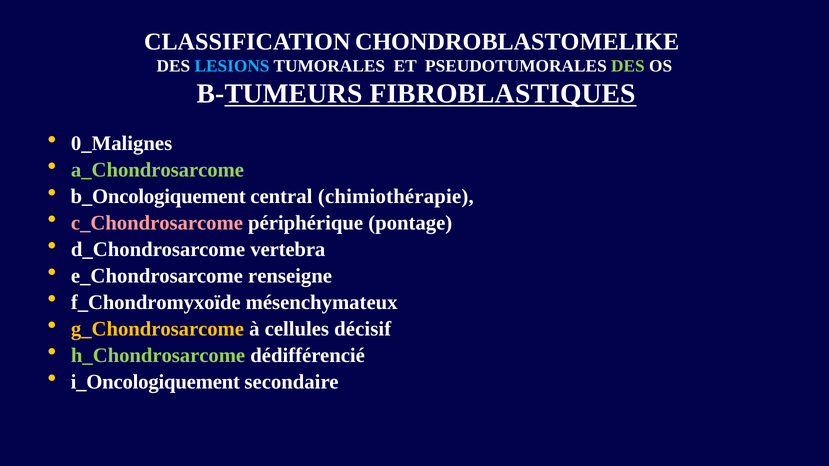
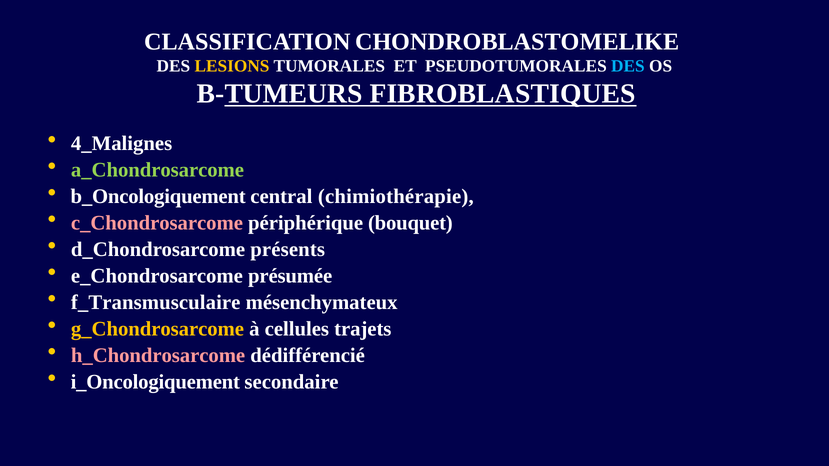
LESIONS colour: light blue -> yellow (232, 66)
DES colour: light green -> light blue (628, 66)
0_Malignes: 0_Malignes -> 4_Malignes (122, 144)
pontage: pontage -> bouquet (410, 223)
vertebra: vertebra -> présents (288, 250)
renseigne: renseigne -> présumée (290, 276)
f_Chondromyxoïde: f_Chondromyxoïde -> f_Transmusculaire (156, 303)
décisif: décisif -> trajets (363, 329)
h_Chondrosarcome colour: light green -> pink (158, 356)
